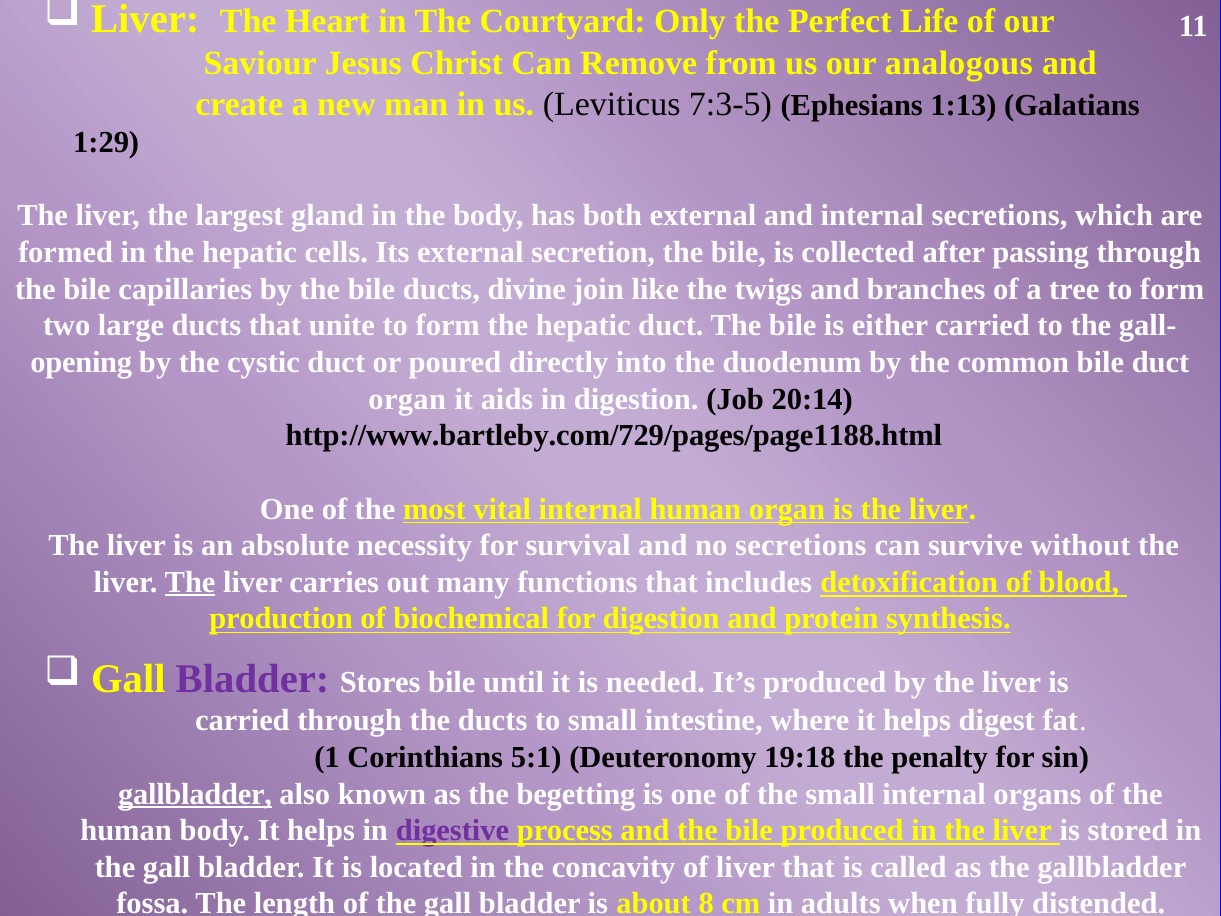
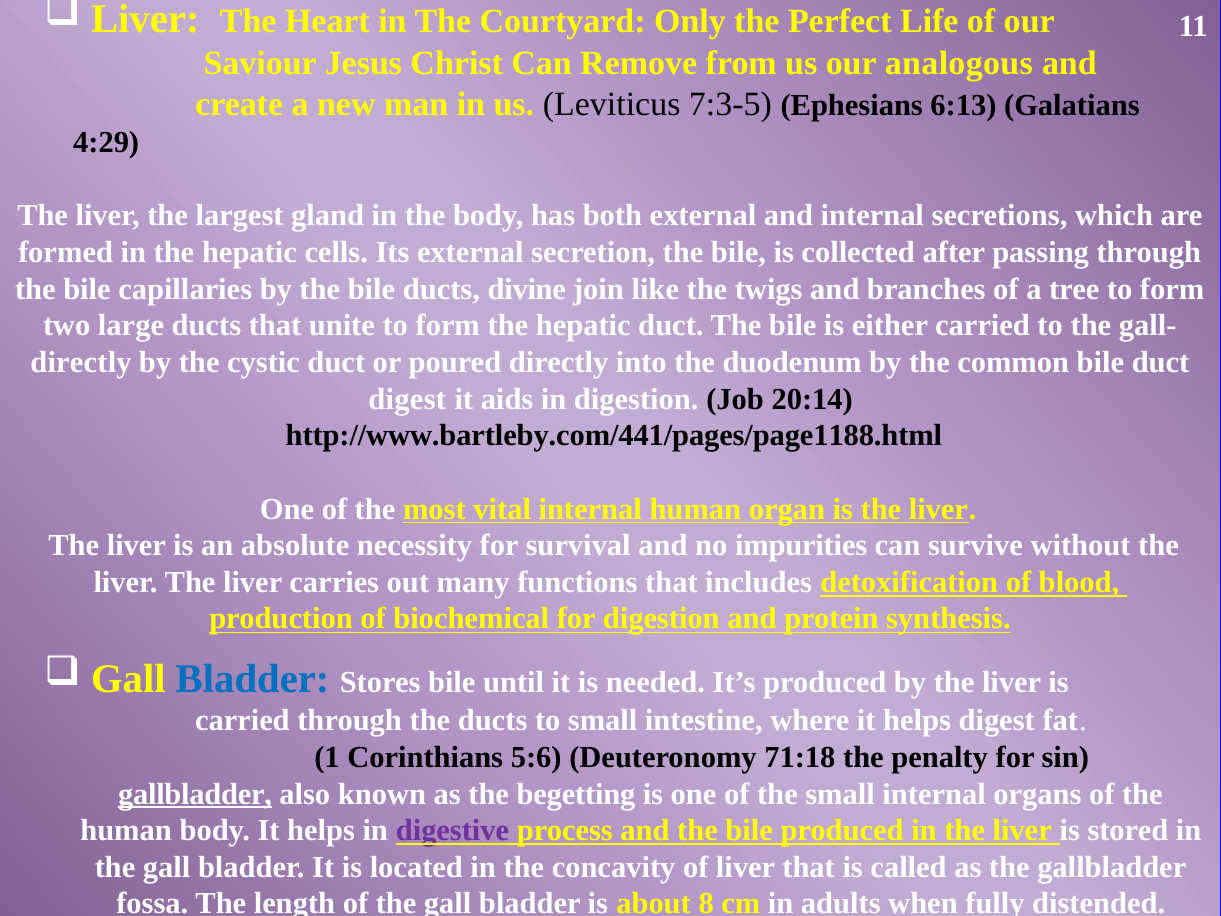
1:13: 1:13 -> 6:13 (963, 105)
1:29: 1:29 -> 4:29 (106, 143)
opening: opening -> directly (81, 362)
organ: organ -> digest (407, 399)
http://www.bartleby.com/729/pages/page1188.html: http://www.bartleby.com/729/pages/page1188.html -> http://www.bartleby.com/441/pages/page1188.html (614, 436)
no secretions: secretions -> impurities (801, 545)
The underline: present -> none (190, 582)
Bladder colour: purple -> blue (253, 678)
5:1: 5:1 -> 5:6 (536, 757)
19:18: 19:18 -> 71:18 (800, 757)
